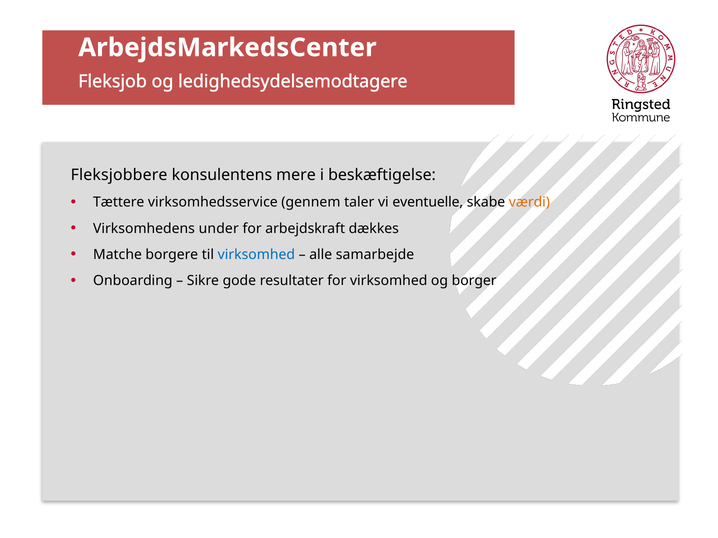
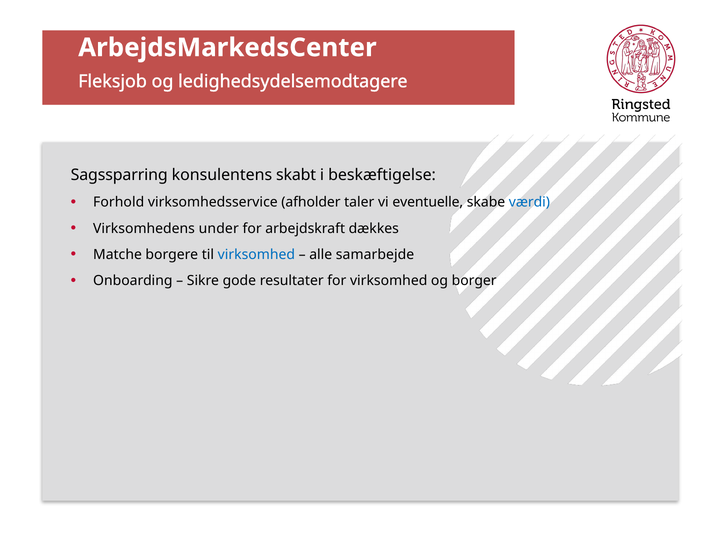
Fleksjobbere: Fleksjobbere -> Sagssparring (119, 175)
mere: mere -> skabt (296, 175)
Tættere: Tættere -> Forhold (119, 202)
gennem: gennem -> afholder (311, 202)
værdi colour: orange -> blue (529, 202)
